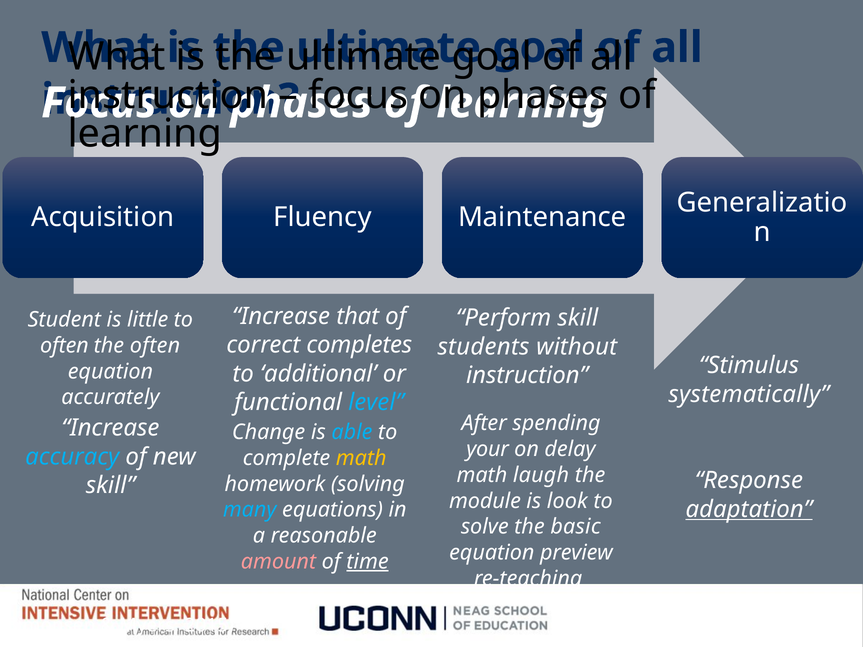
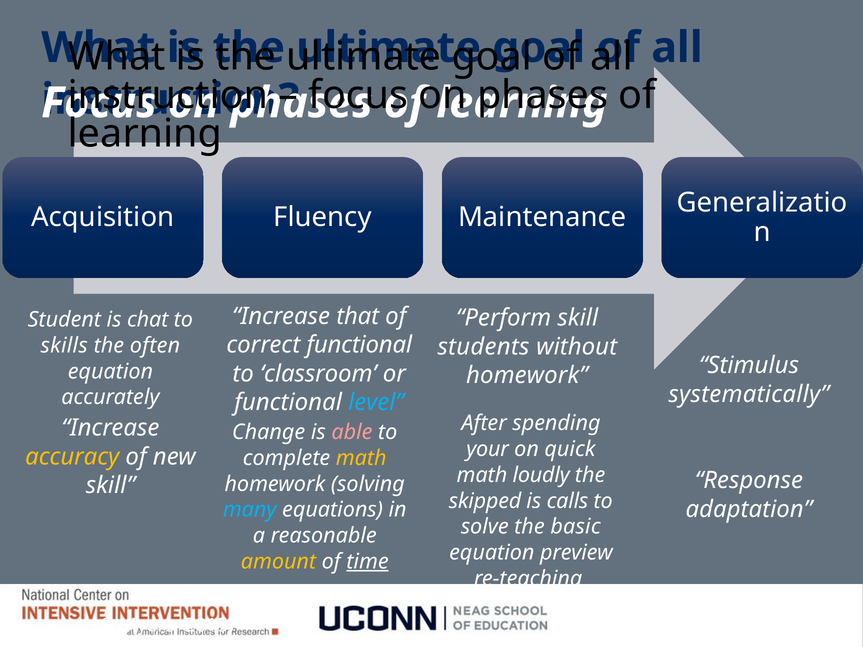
little: little -> chat (148, 320)
correct completes: completes -> functional (359, 345)
often: often -> skills (64, 346)
additional: additional -> classroom (318, 374)
instruction: instruction -> homework (527, 376)
able colour: light blue -> pink (352, 432)
delay: delay -> quick (570, 449)
accuracy colour: light blue -> yellow (72, 457)
laugh: laugh -> loudly (541, 475)
module: module -> skipped (485, 501)
look: look -> calls (568, 501)
adaptation underline: present -> none (749, 509)
amount colour: pink -> yellow (278, 562)
